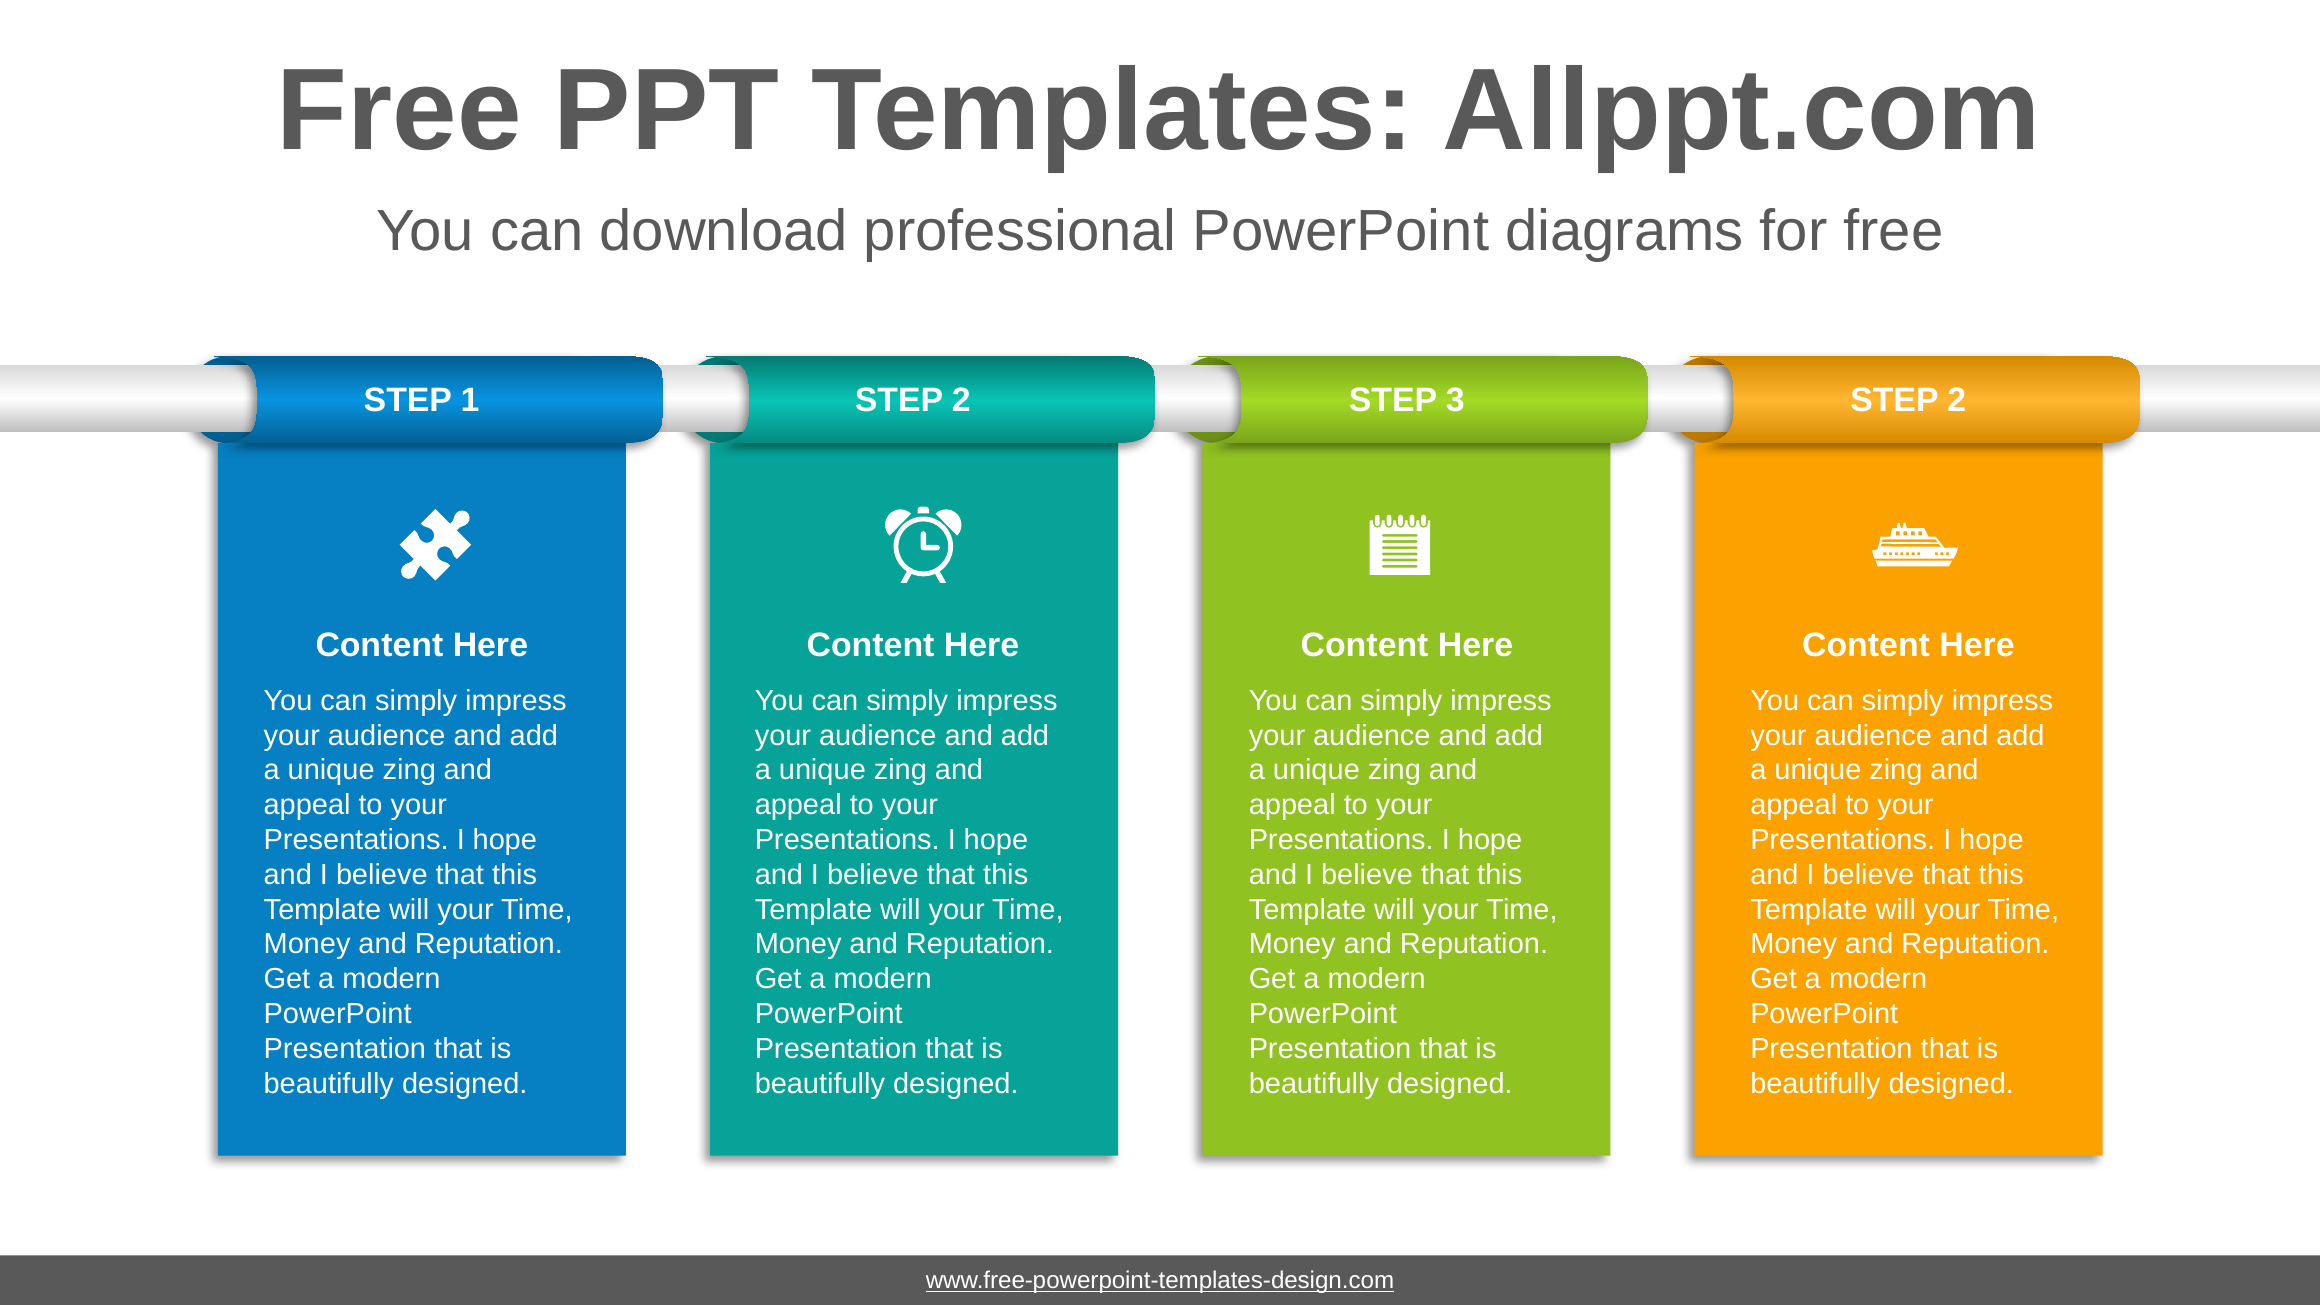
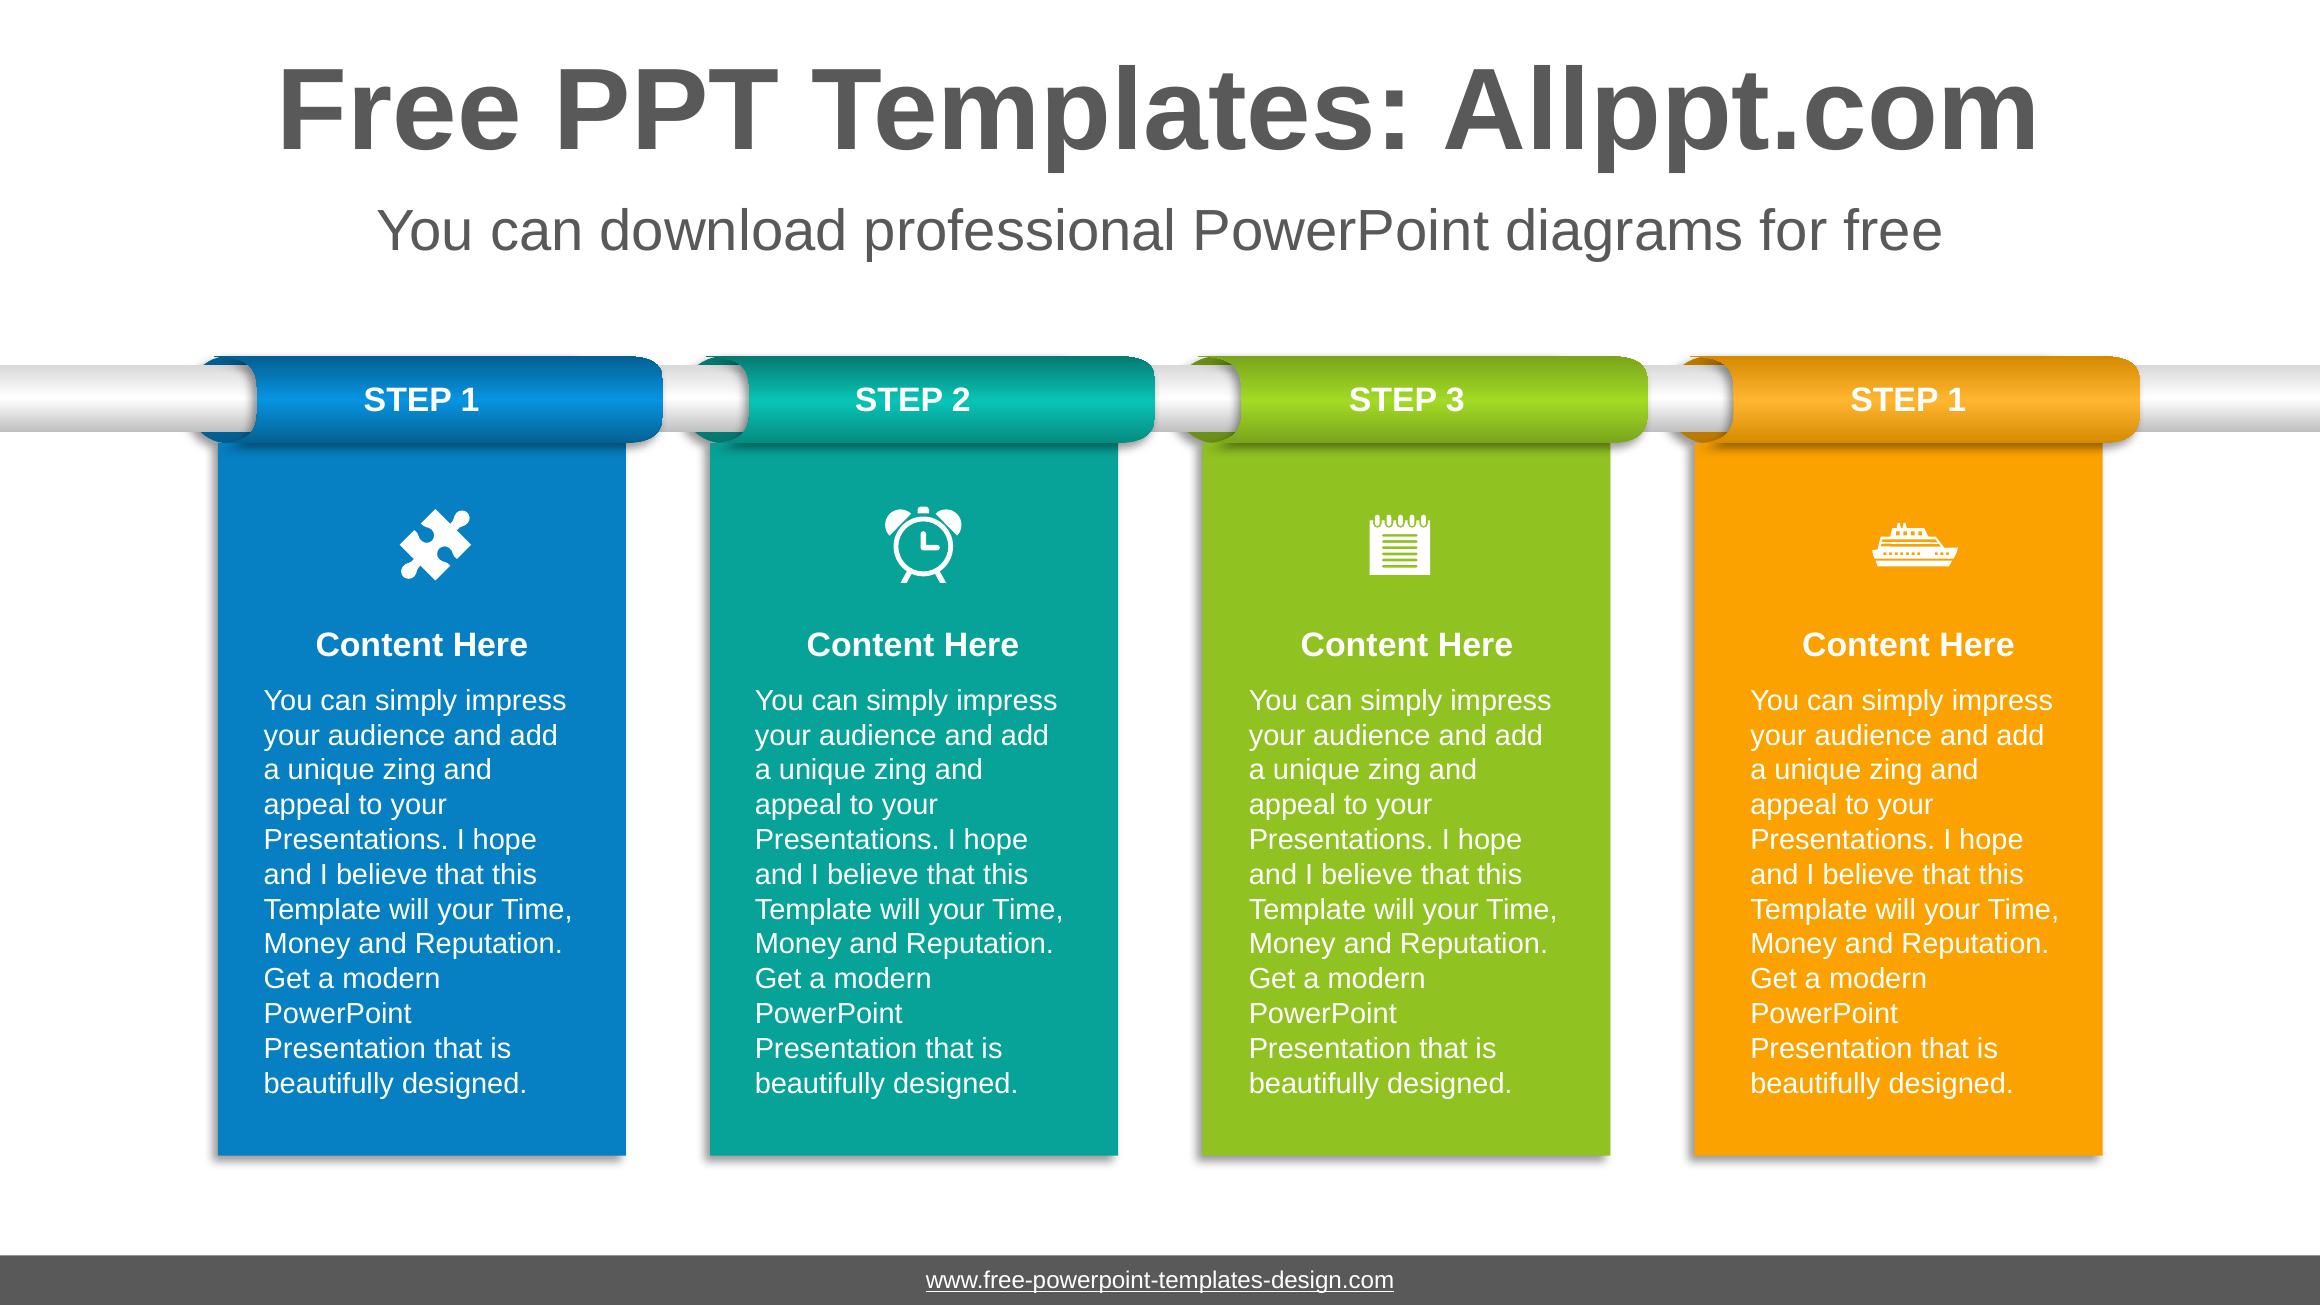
3 STEP 2: 2 -> 1 (1957, 400)
